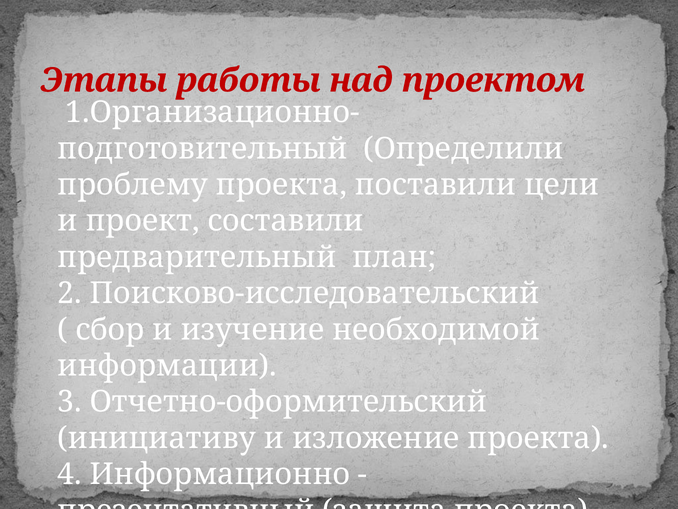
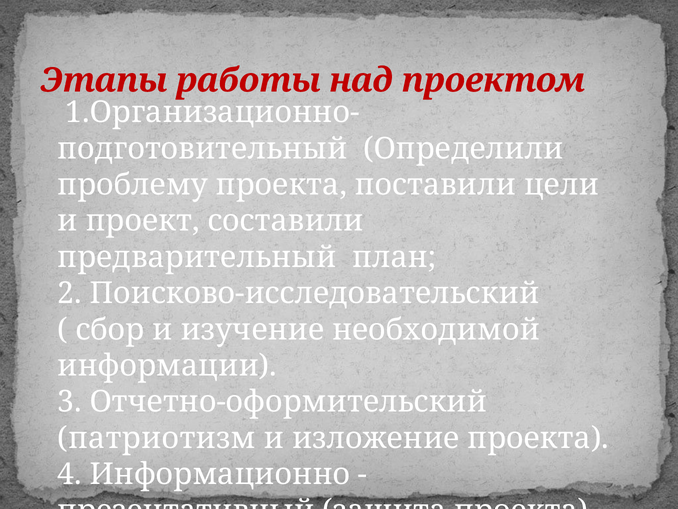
инициативу: инициативу -> патриотизм (157, 438)
